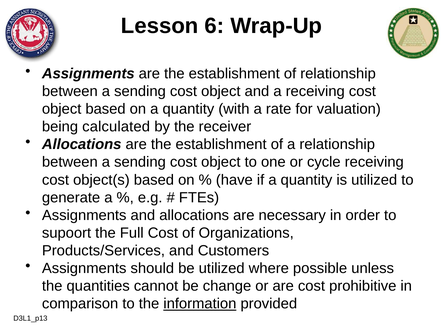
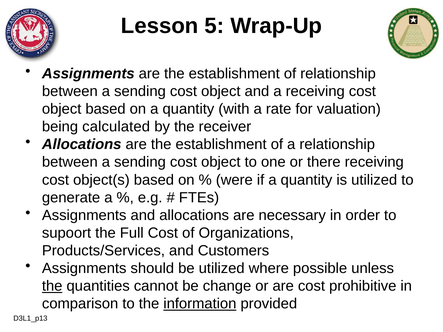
6: 6 -> 5 (214, 26)
cycle: cycle -> there (324, 162)
have: have -> were (234, 180)
the underline: none -> present (52, 286)
